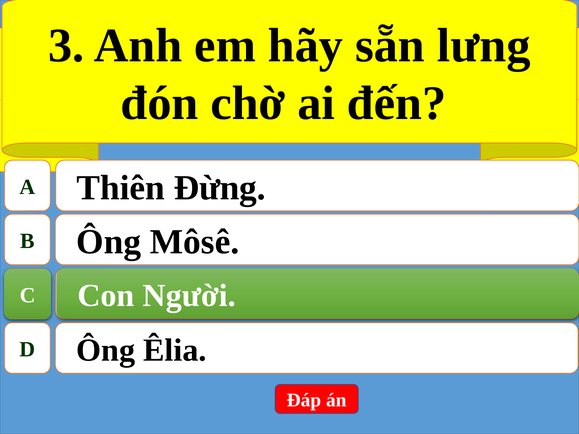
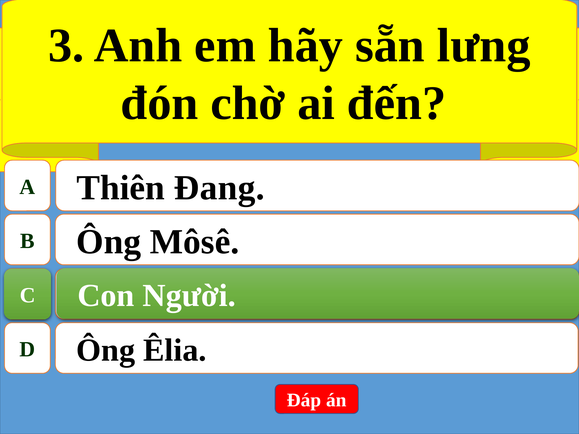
Đừng: Đừng -> Đang (219, 188)
